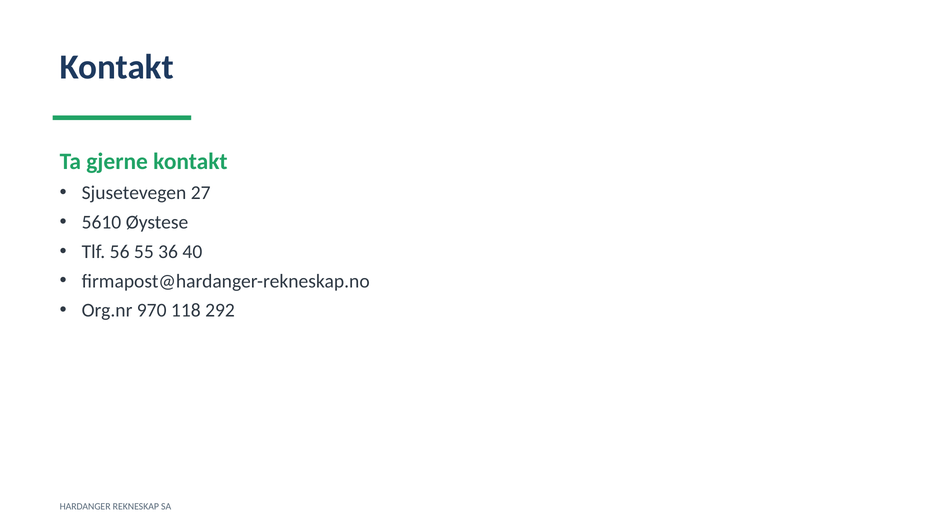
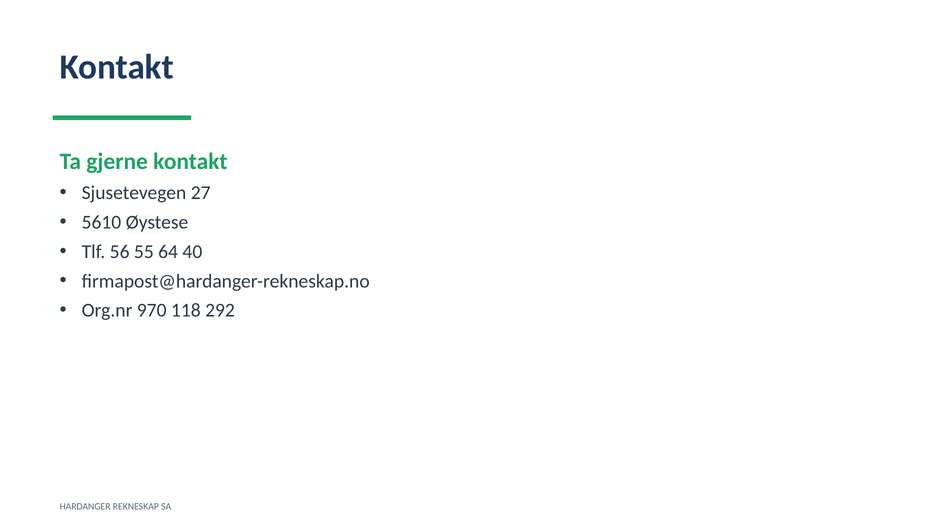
36: 36 -> 64 (168, 252)
